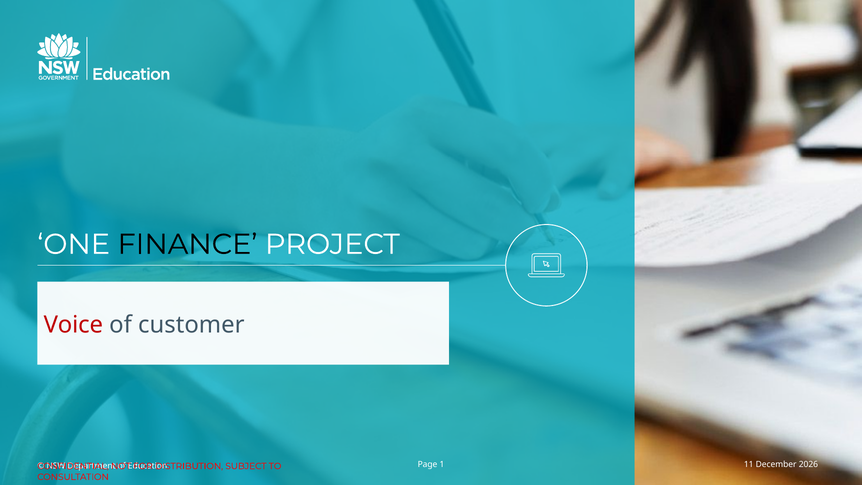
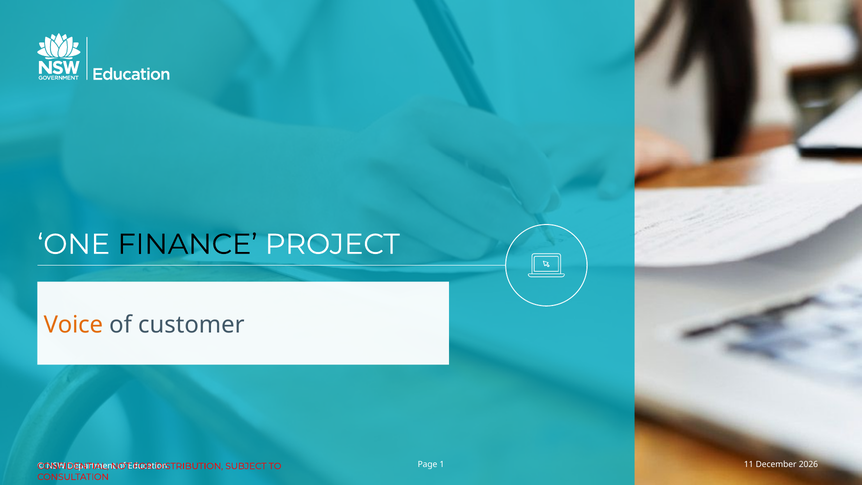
Voice colour: red -> orange (73, 325)
